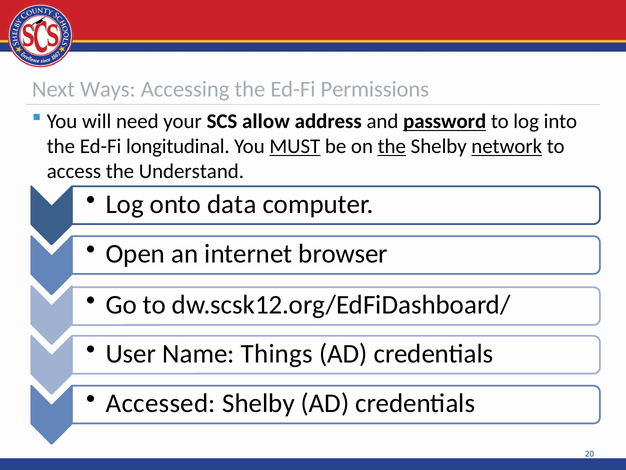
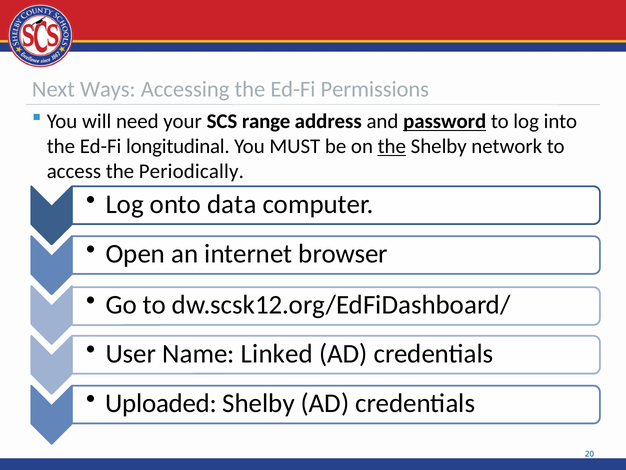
allow: allow -> range (266, 121)
MUST underline: present -> none (295, 146)
network underline: present -> none (507, 146)
Understand: Understand -> Periodically (191, 171)
Things: Things -> Linked (277, 353)
Accessed: Accessed -> Uploaded (161, 403)
